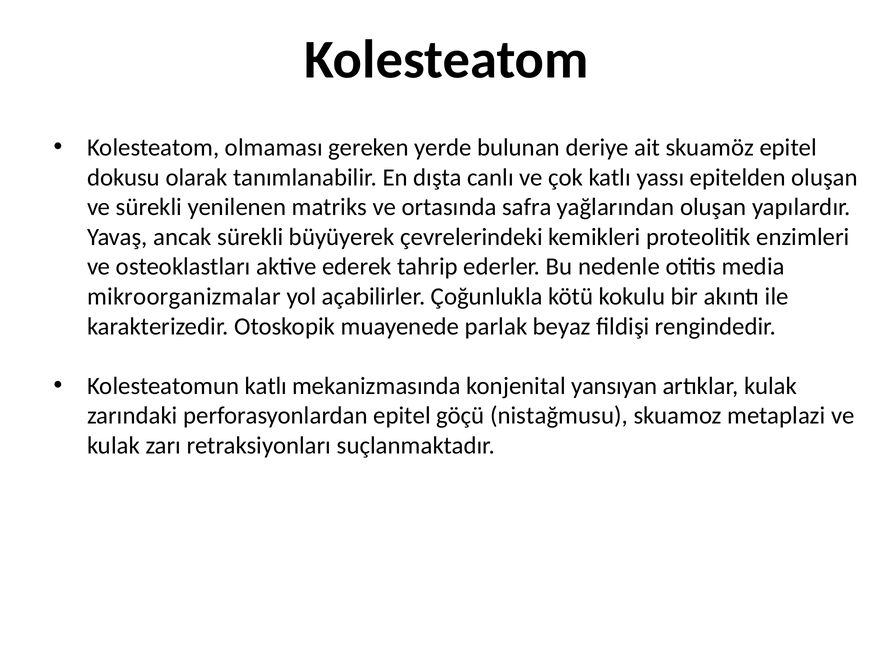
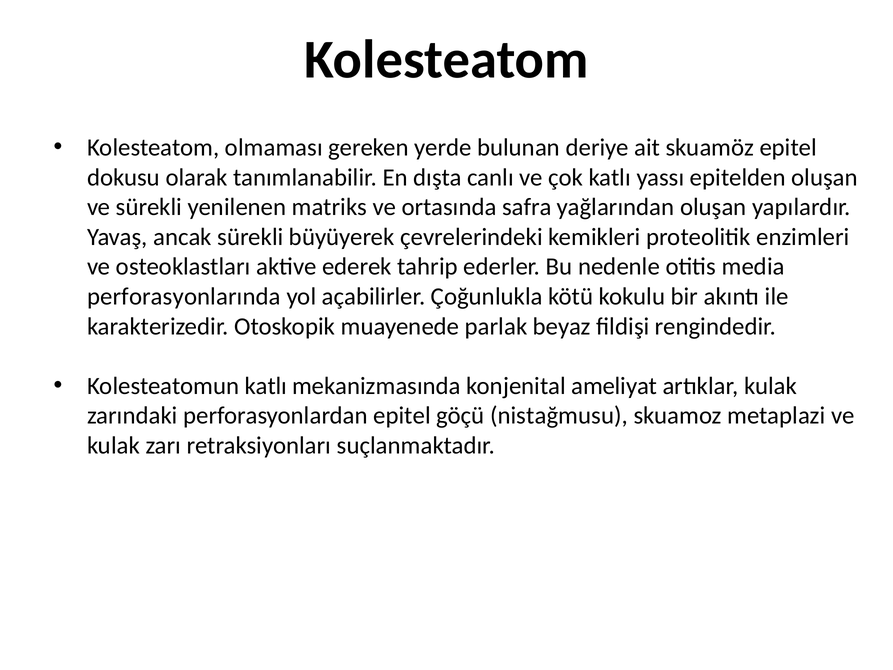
mikroorganizmalar: mikroorganizmalar -> perforasyonlarında (184, 296)
yansıyan: yansıyan -> ameliyat (614, 386)
